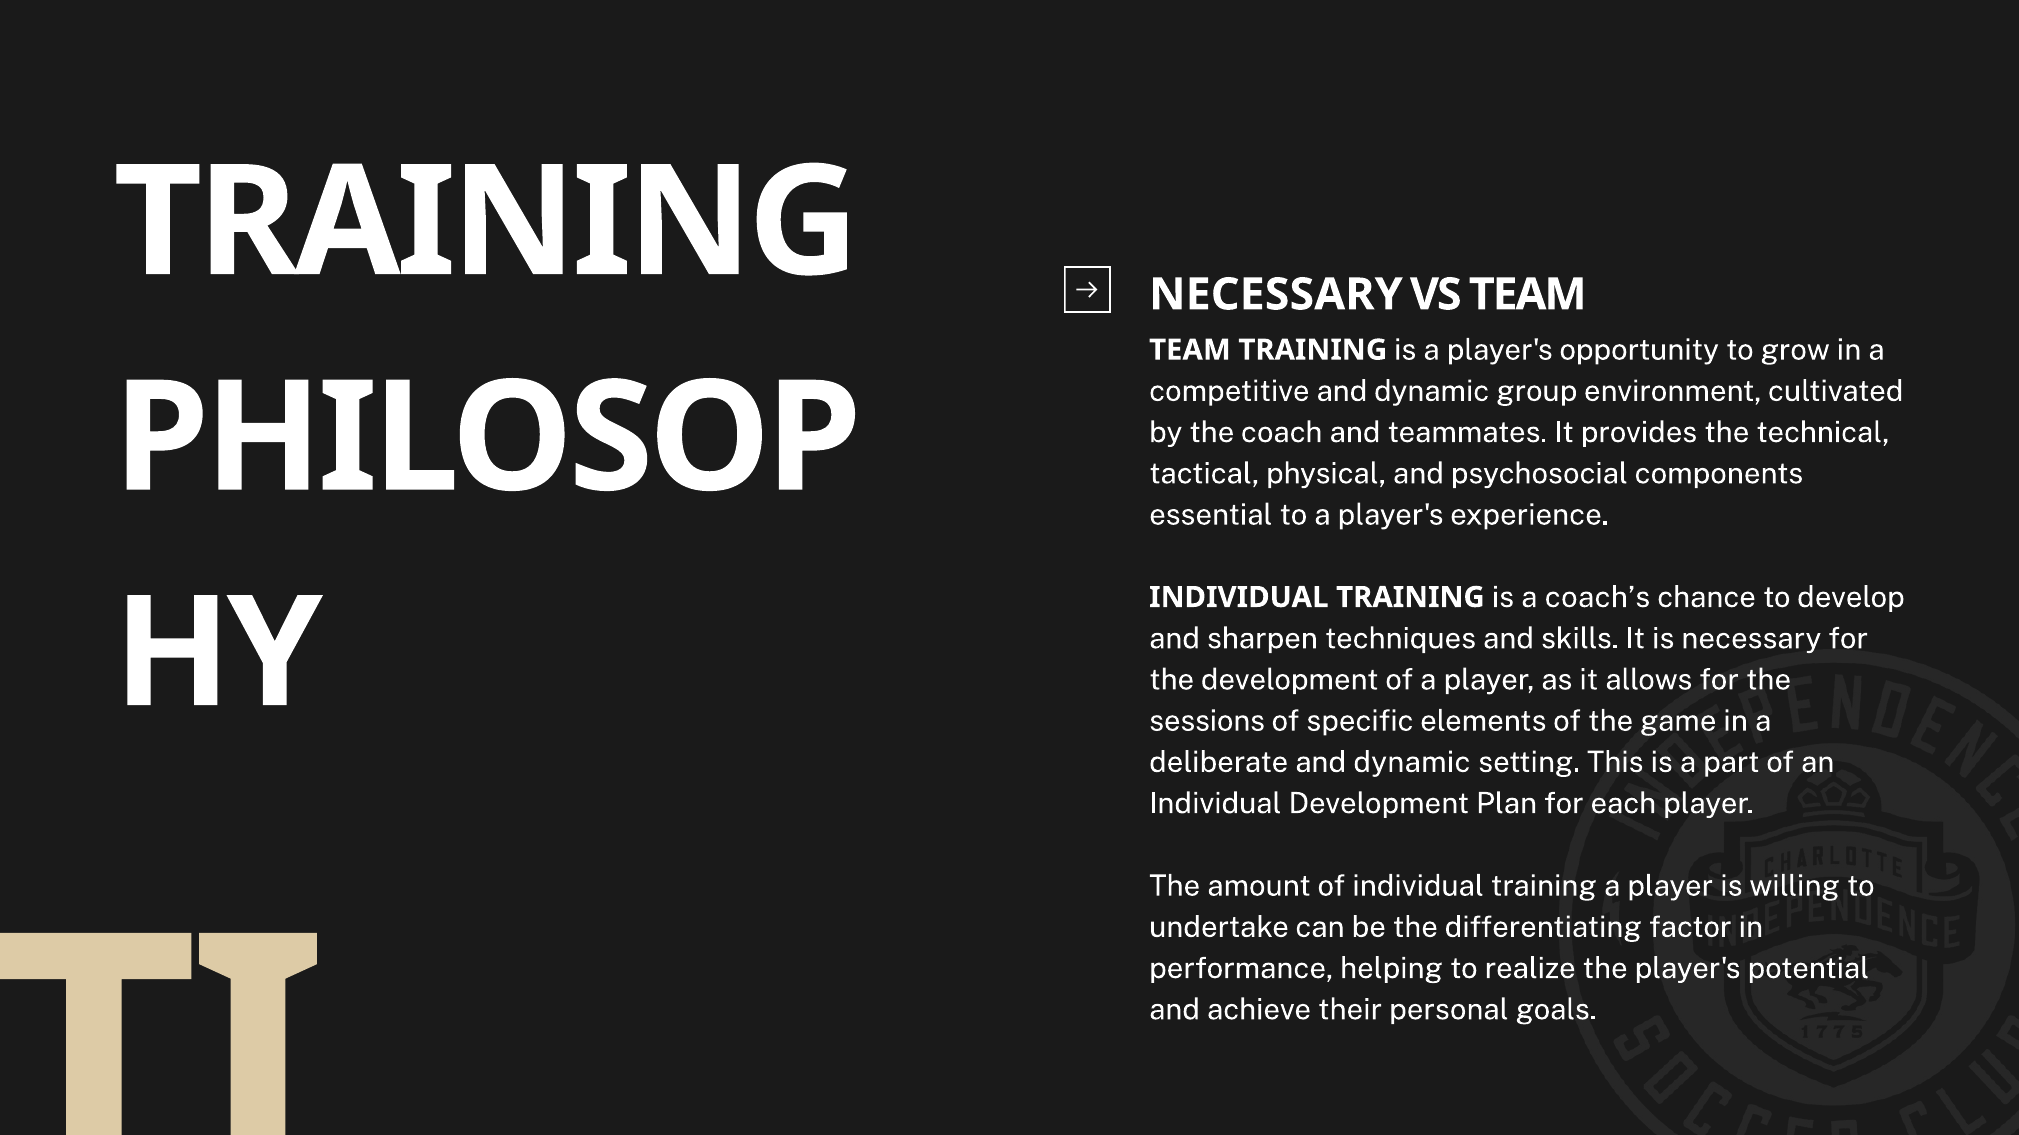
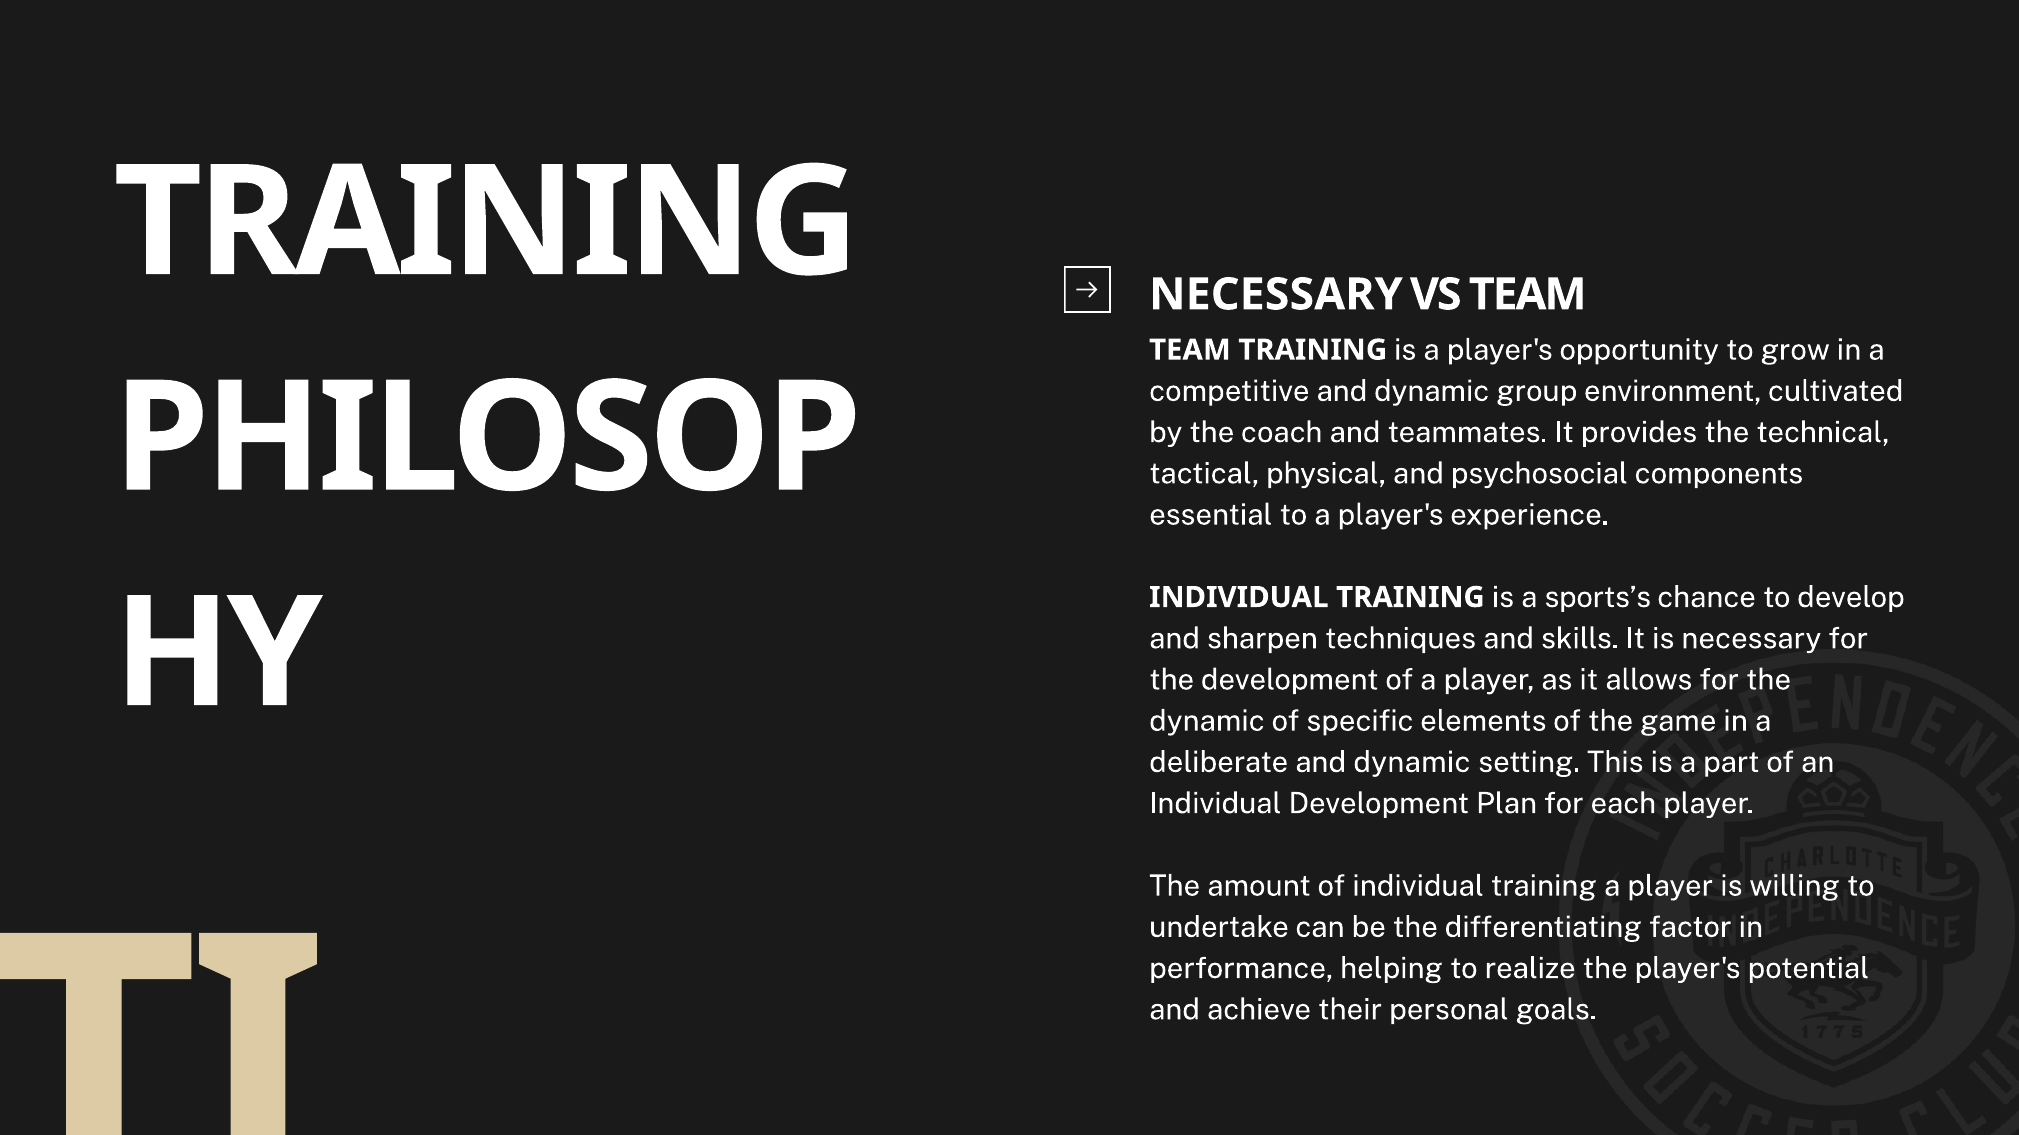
coach’s: coach’s -> sports’s (1598, 598)
sessions: sessions -> dynamic (1207, 721)
